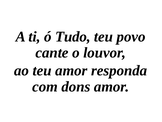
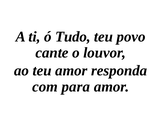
dons: dons -> para (76, 86)
